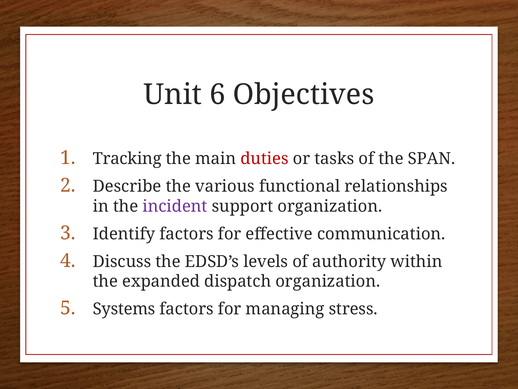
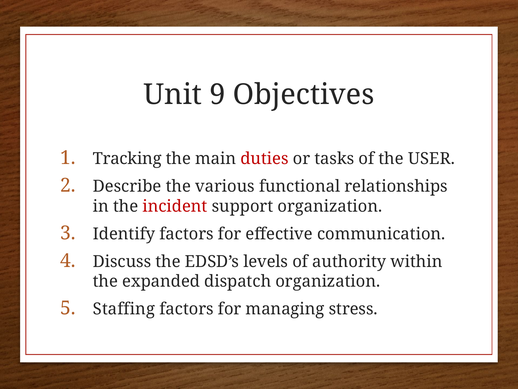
6: 6 -> 9 (217, 95)
SPAN: SPAN -> USER (431, 159)
incident colour: purple -> red (175, 206)
Systems: Systems -> Staffing (124, 309)
